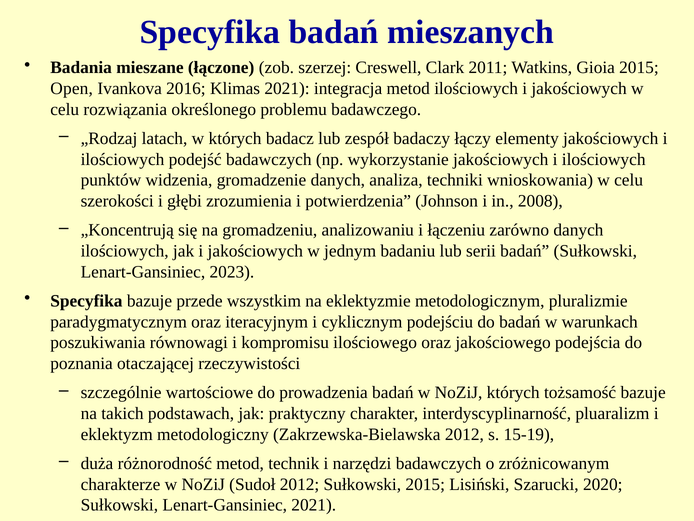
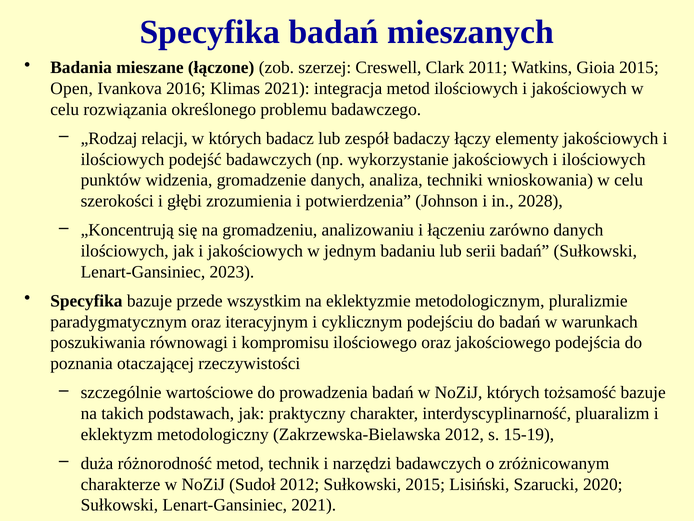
latach: latach -> relacji (165, 138)
2008: 2008 -> 2028 (540, 201)
